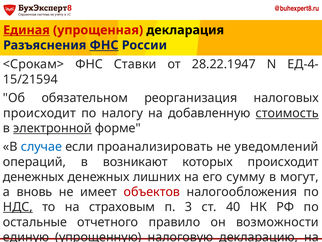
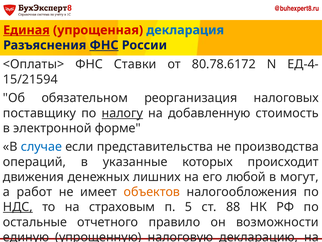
декларация colour: black -> blue (185, 30)
<Срокам>: <Срокам> -> <Оплаты> (34, 64)
28.22.1947: 28.22.1947 -> 80.78.6172 (224, 64)
происходит: происходит -> поставщику (40, 113)
налогу underline: none -> present (122, 113)
стоимость underline: present -> none (287, 113)
электронной underline: present -> none (52, 128)
проанализировать: проанализировать -> представительства (155, 147)
уведомлений: уведомлений -> производства (277, 147)
возникают: возникают -> указанные (135, 162)
денежных: денежных -> движения (33, 177)
сумму: сумму -> любой (246, 177)
вновь: вновь -> работ (34, 192)
объектов colour: red -> orange (152, 192)
3: 3 -> 5 (189, 207)
40: 40 -> 88 (233, 207)
